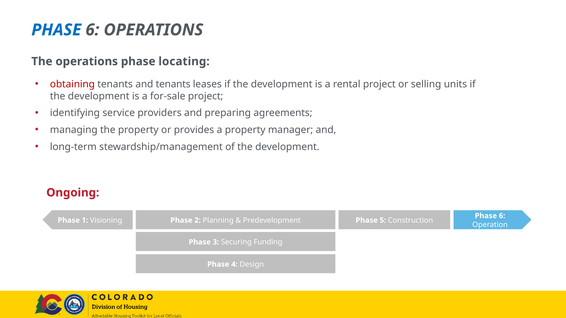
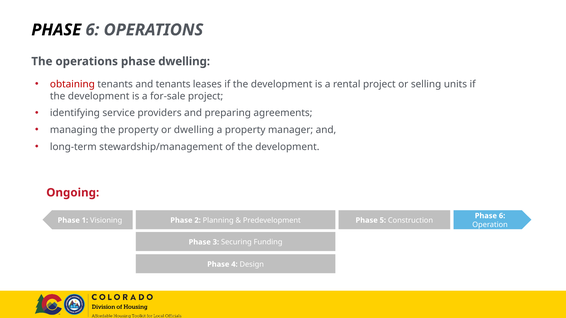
PHASE colour: blue -> black (56, 30)
phase locating: locating -> dwelling (184, 61)
or provides: provides -> dwelling (194, 130)
